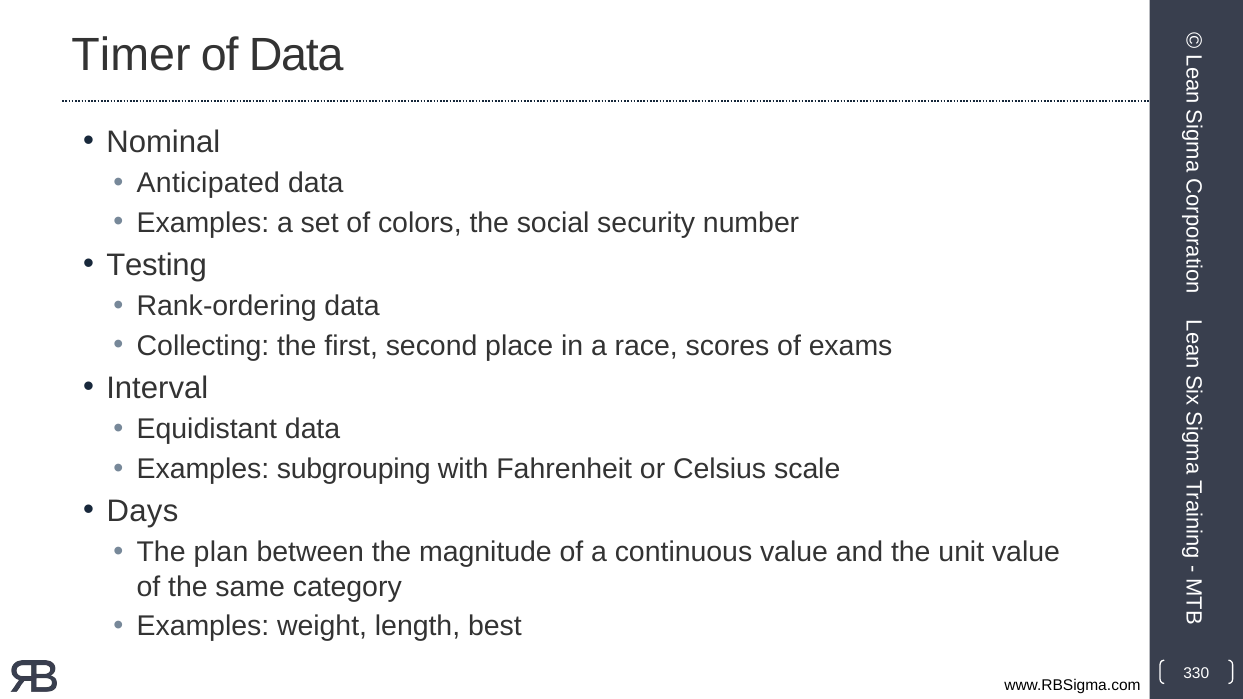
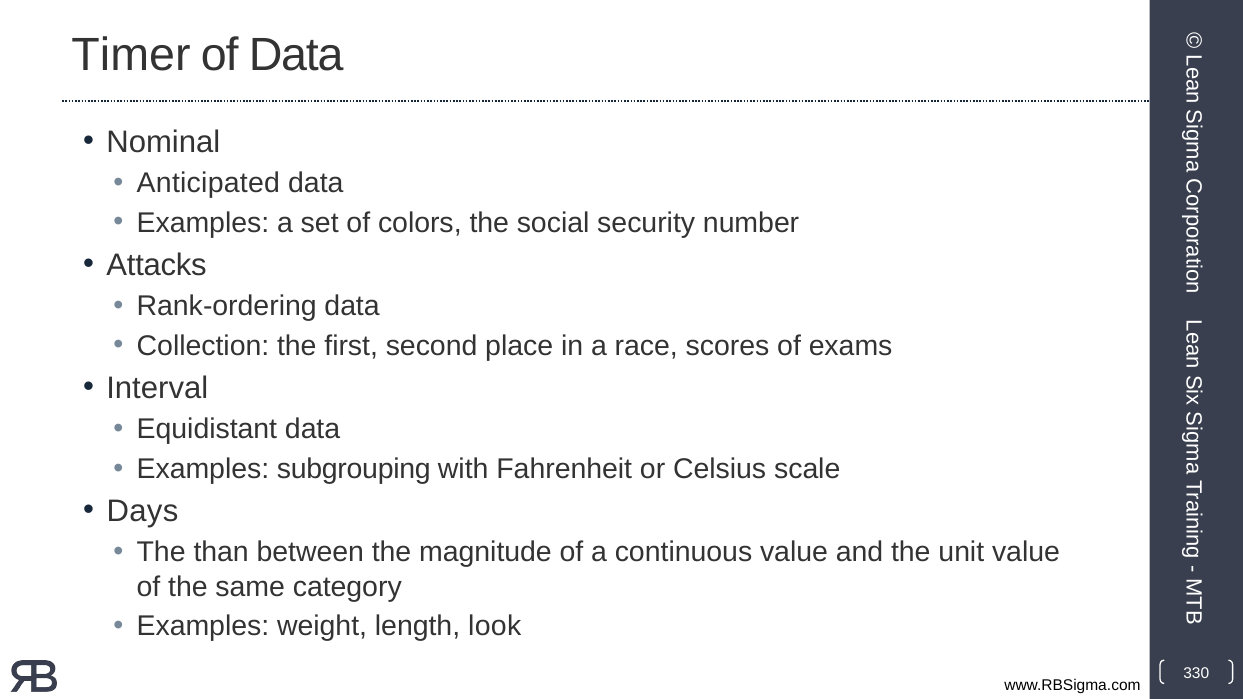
Testing: Testing -> Attacks (157, 265)
Collecting: Collecting -> Collection (203, 346)
plan: plan -> than (221, 553)
best: best -> look (495, 627)
